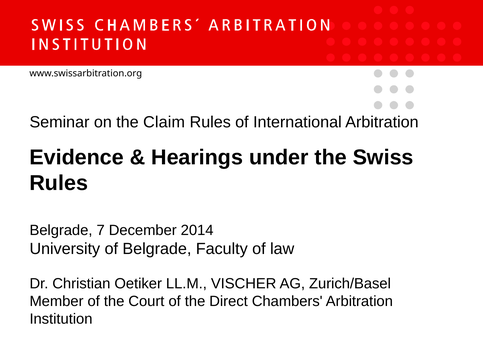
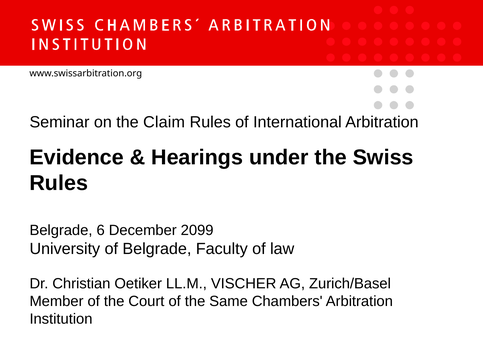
7: 7 -> 6 (101, 230)
2014: 2014 -> 2099 (197, 230)
Direct: Direct -> Same (229, 301)
